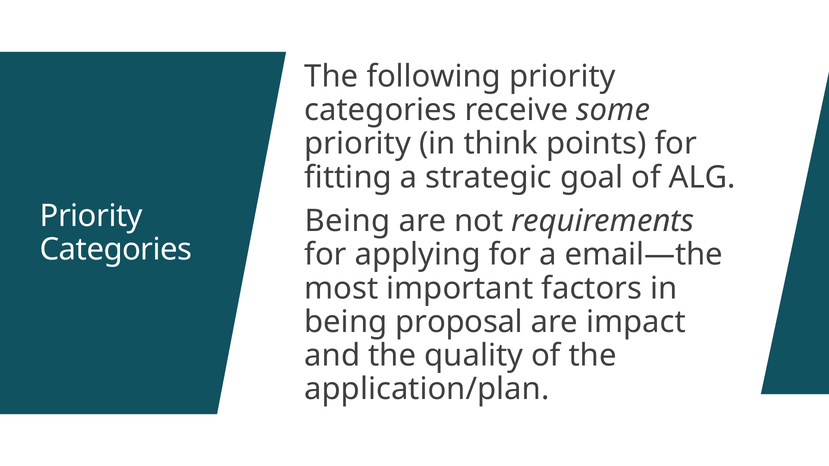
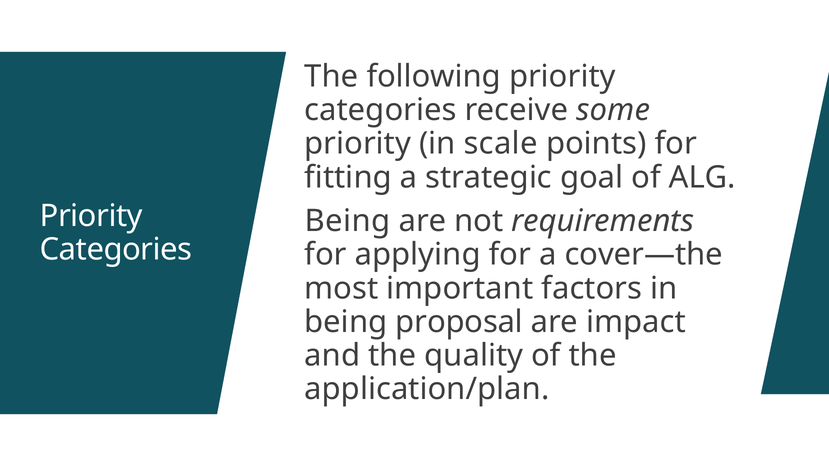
think: think -> scale (501, 144)
email—the: email—the -> cover—the (644, 255)
